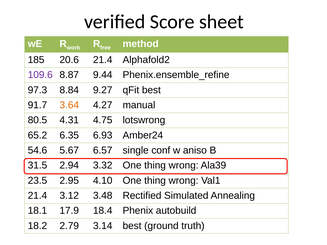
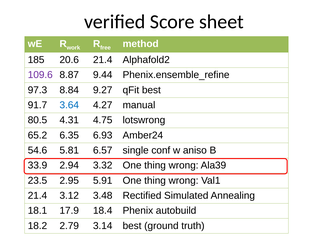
3.64 colour: orange -> blue (69, 105)
5.67: 5.67 -> 5.81 (69, 150)
31.5: 31.5 -> 33.9 (37, 166)
4.10: 4.10 -> 5.91 (103, 181)
